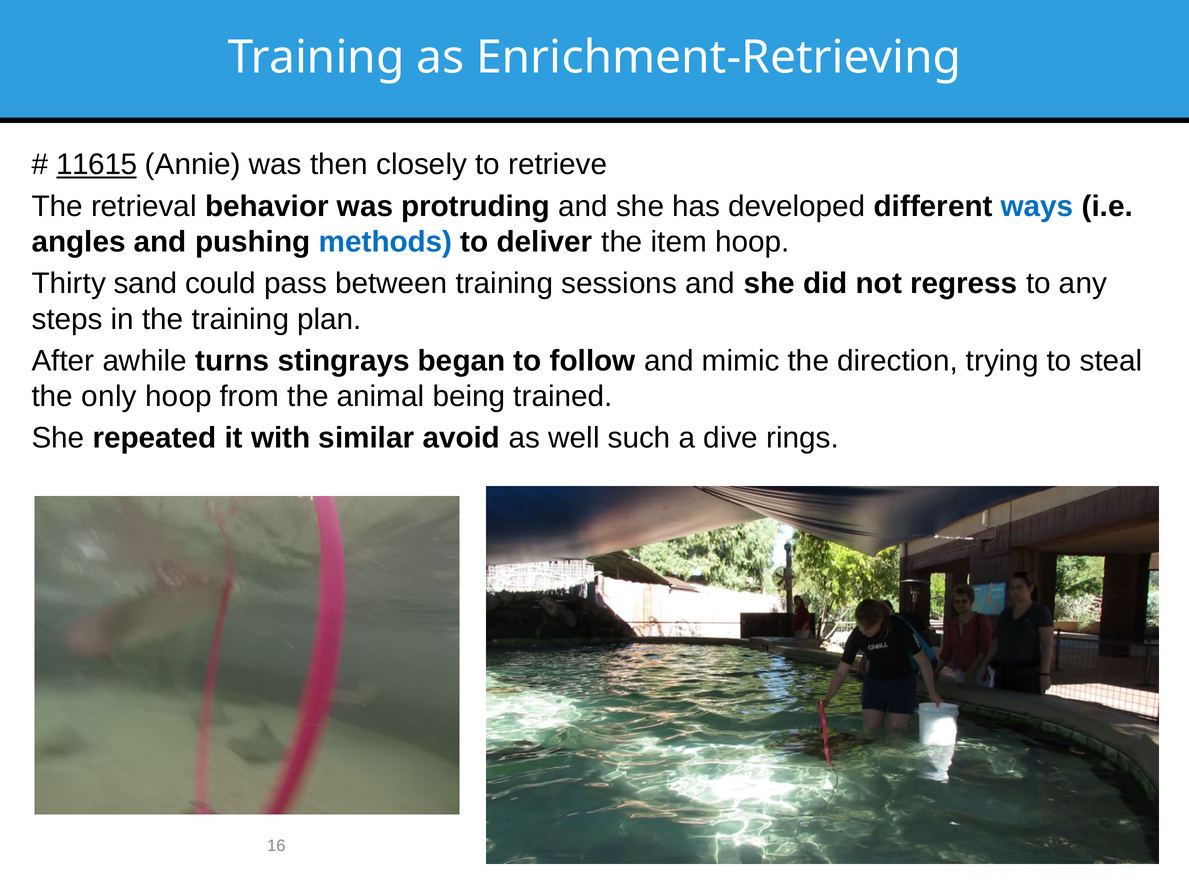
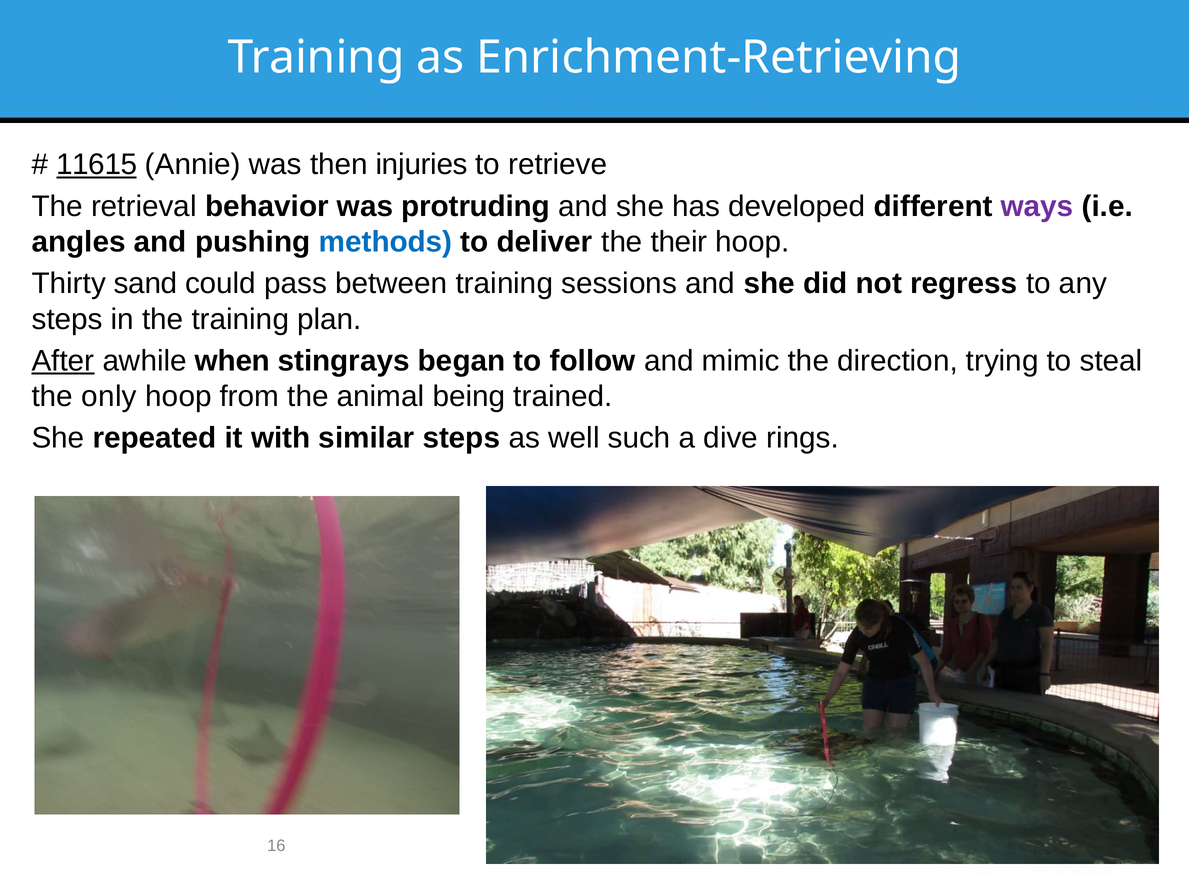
closely: closely -> injuries (422, 165)
ways colour: blue -> purple (1037, 206)
item: item -> their (679, 242)
After underline: none -> present (63, 361)
turns: turns -> when (232, 361)
similar avoid: avoid -> steps (461, 438)
